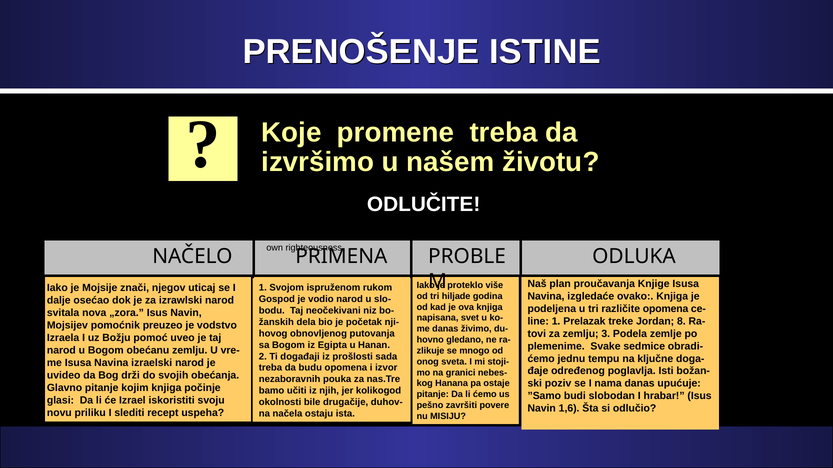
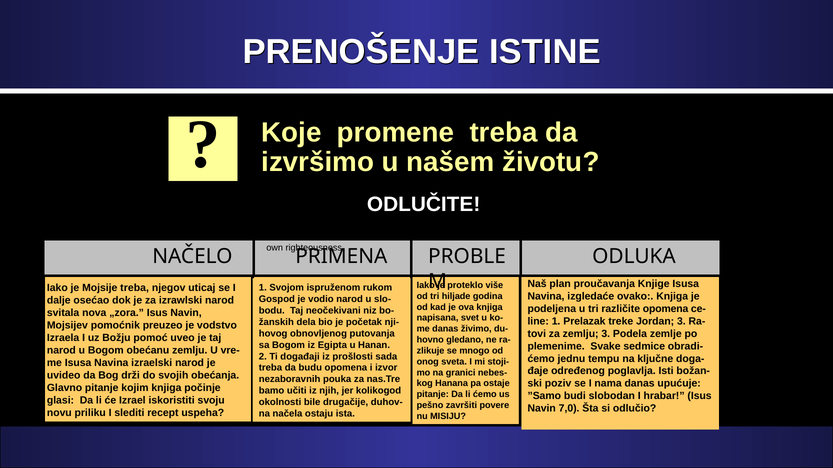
Mojsije znači: znači -> treba (135, 288)
Jordan 8: 8 -> 3 (681, 322)
1,6: 1,6 -> 7,0 (569, 409)
